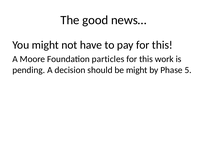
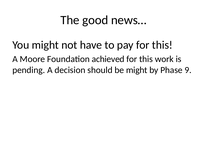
particles: particles -> achieved (108, 59)
5: 5 -> 9 (188, 70)
